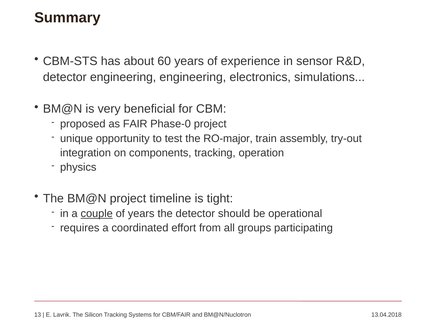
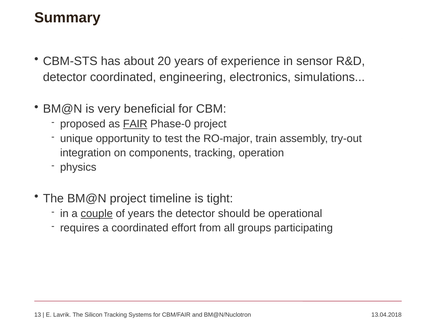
60: 60 -> 20 (164, 61)
detector engineering: engineering -> coordinated (123, 77)
FAIR underline: none -> present (135, 124)
